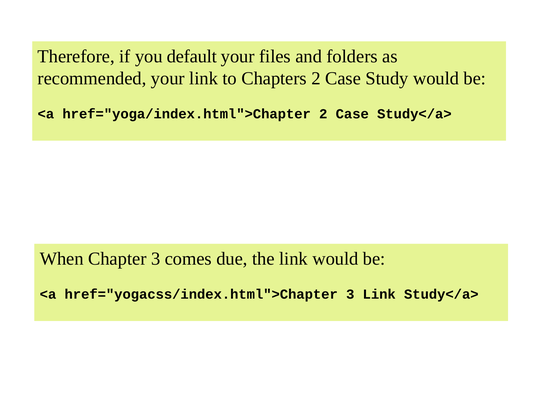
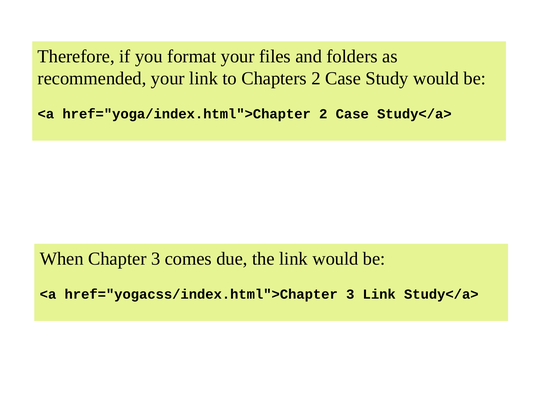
default: default -> format (192, 56)
